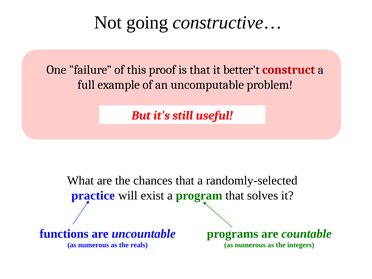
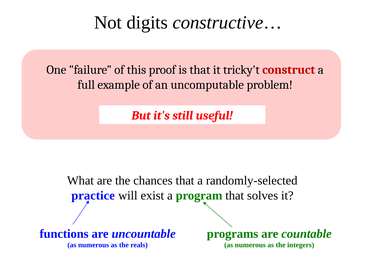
going: going -> digits (147, 22)
better't: better't -> tricky't (241, 70)
